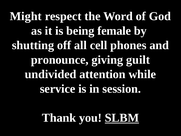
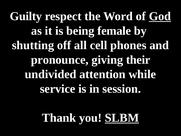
Might: Might -> Guilty (26, 16)
God underline: none -> present (160, 16)
guilt: guilt -> their (138, 60)
